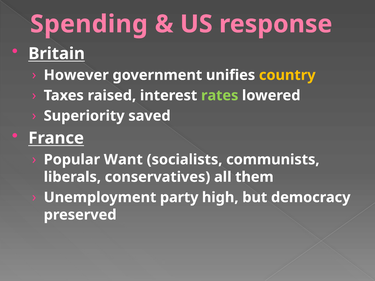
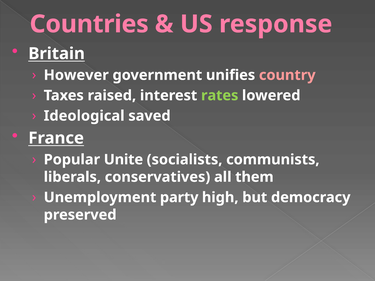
Spending: Spending -> Countries (89, 24)
country colour: yellow -> pink (287, 75)
Superiority: Superiority -> Ideological (84, 116)
Want: Want -> Unite (123, 160)
